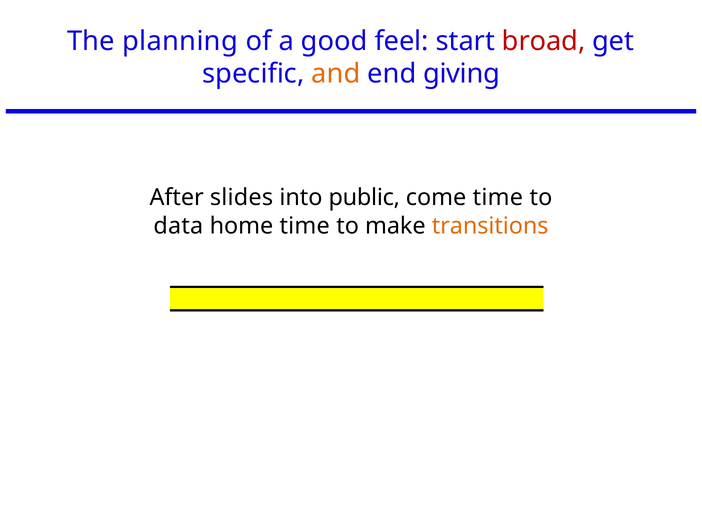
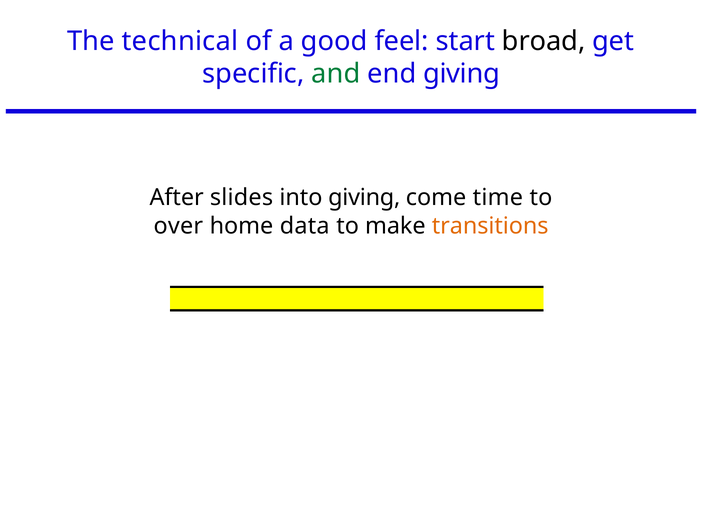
planning: planning -> technical (180, 41)
broad colour: red -> black (544, 41)
and colour: orange -> green (336, 74)
into public: public -> giving (364, 198)
data: data -> over (178, 226)
home time: time -> data (305, 226)
